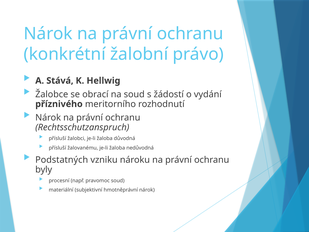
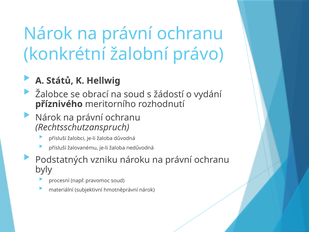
Stává: Stává -> Států (60, 81)
